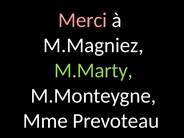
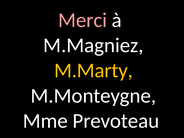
M.Marty colour: light green -> yellow (93, 71)
